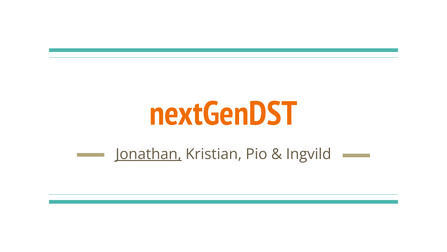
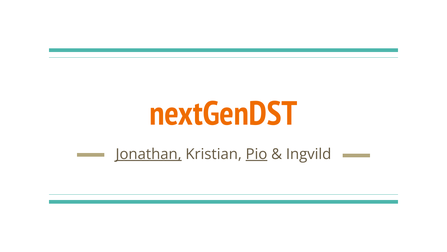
Pio underline: none -> present (257, 154)
